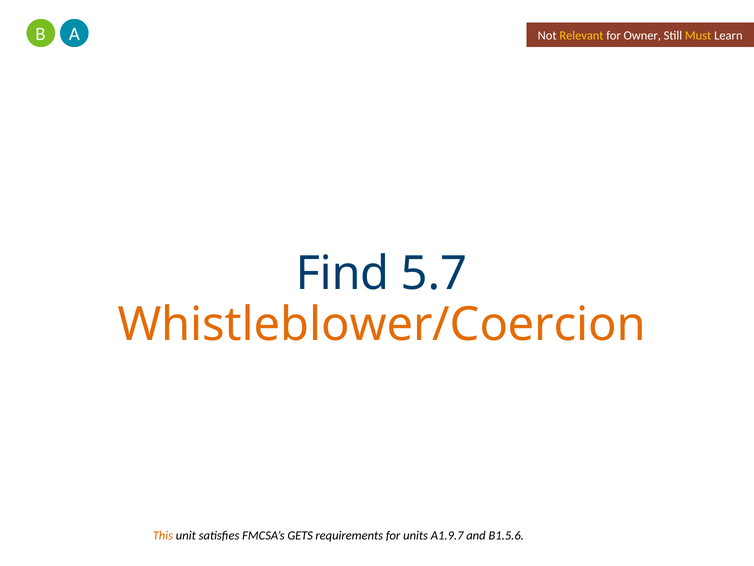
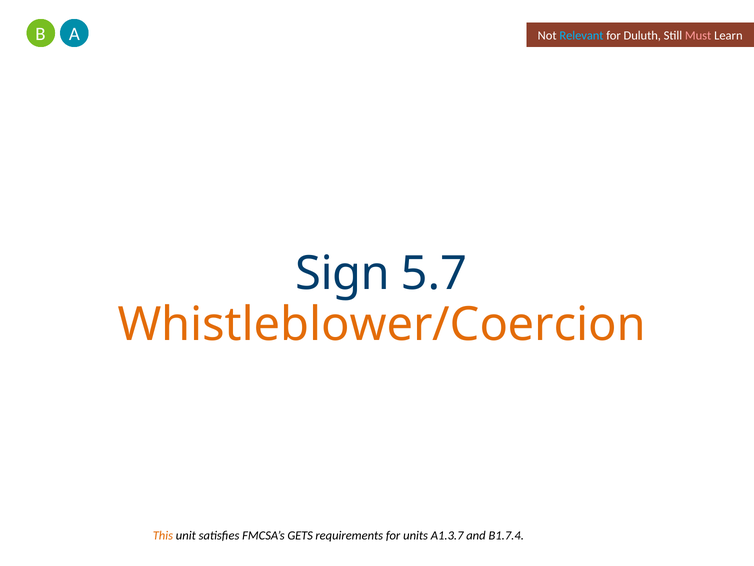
Relevant colour: yellow -> light blue (581, 36)
Owner: Owner -> Duluth (642, 36)
Must colour: yellow -> pink (698, 36)
Find: Find -> Sign (343, 274)
A1.9.7: A1.9.7 -> A1.3.7 (447, 535)
B1.5.6: B1.5.6 -> B1.7.4 (506, 535)
